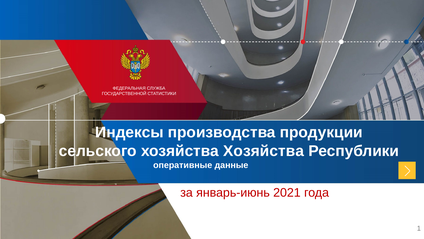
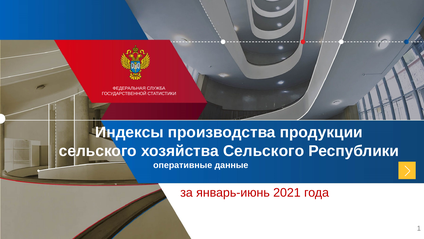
хозяйства Хозяйства: Хозяйства -> Сельского (264, 151)
